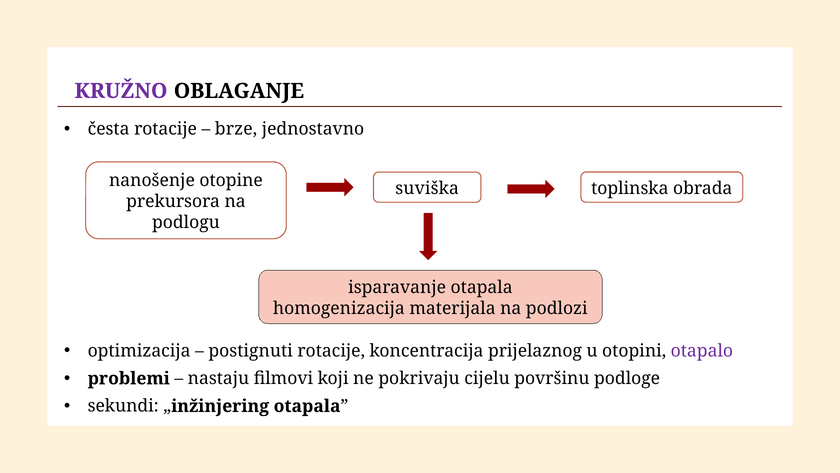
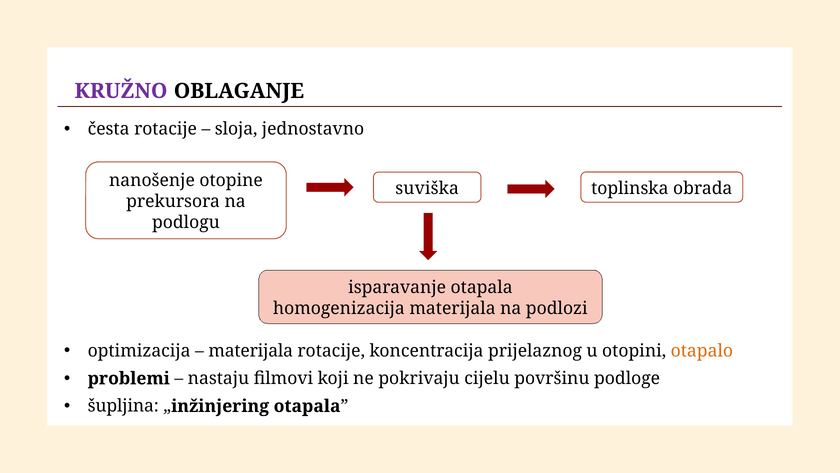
brze: brze -> sloja (236, 129)
postignuti: postignuti -> materijala (251, 350)
otapalo colour: purple -> orange (702, 350)
sekundi: sekundi -> šupljina (123, 406)
